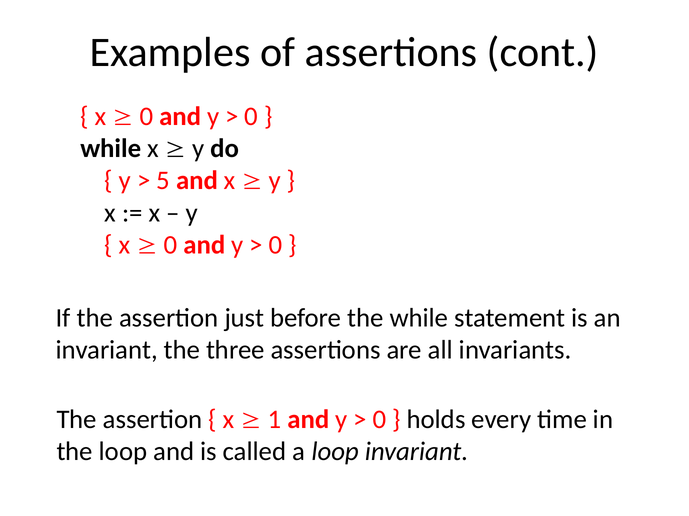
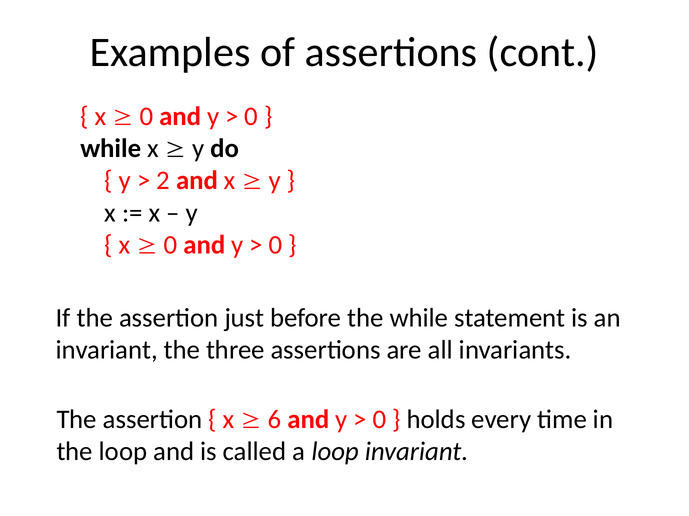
5: 5 -> 2 (163, 181)
1: 1 -> 6 (274, 420)
